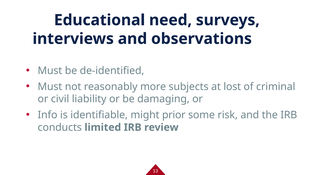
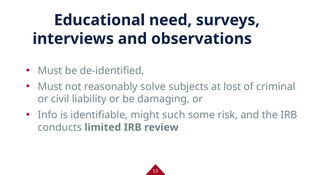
more: more -> solve (153, 87)
prior: prior -> such (174, 115)
